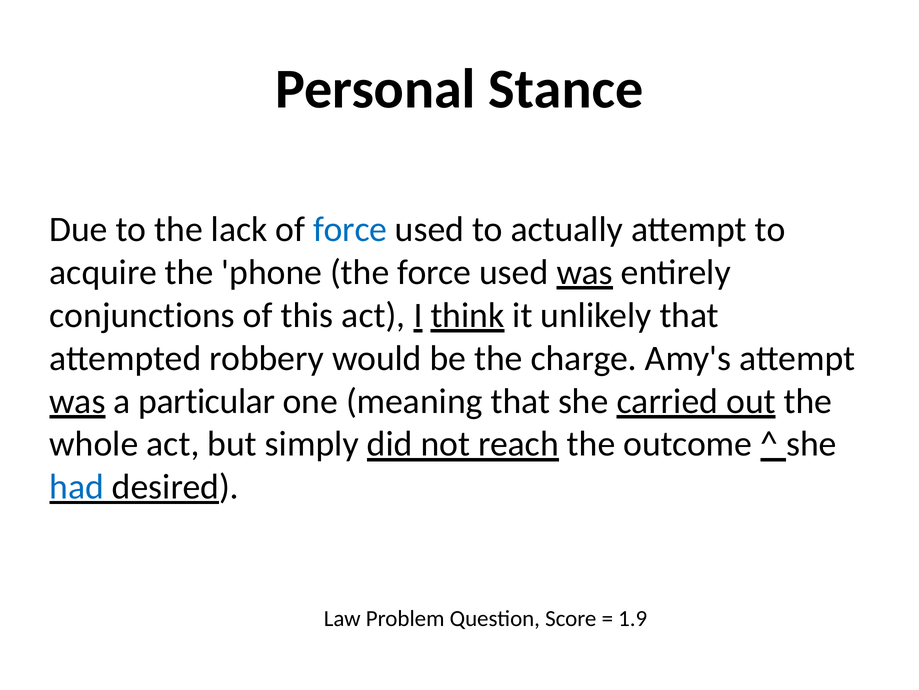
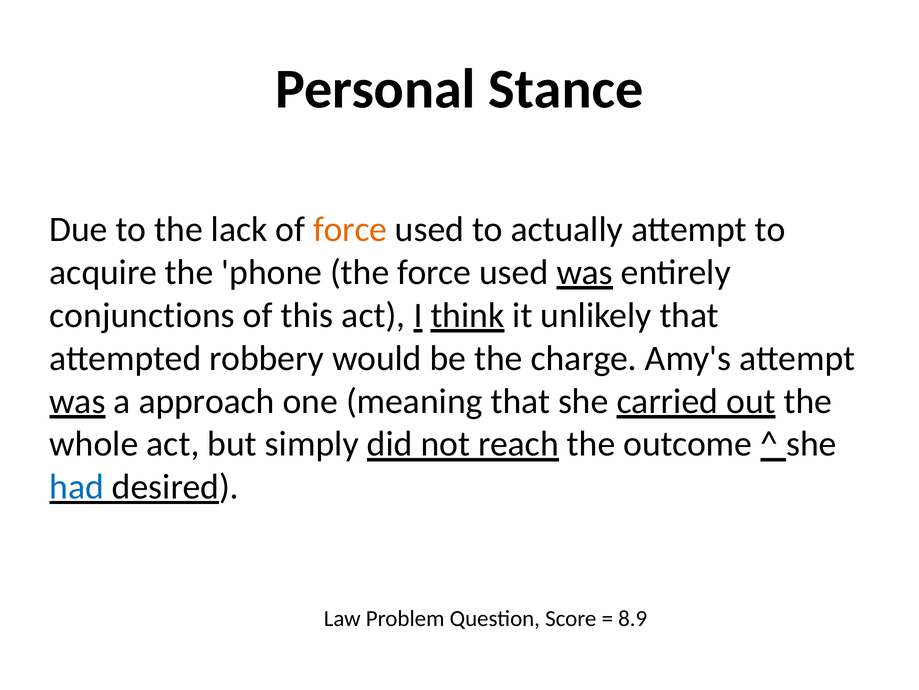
force colour: blue -> orange (350, 229)
particular: particular -> approach (207, 401)
1.9: 1.9 -> 8.9 (633, 618)
